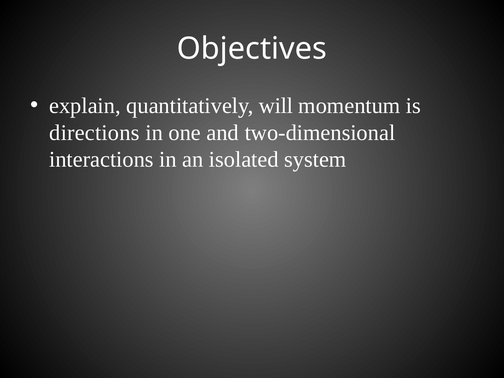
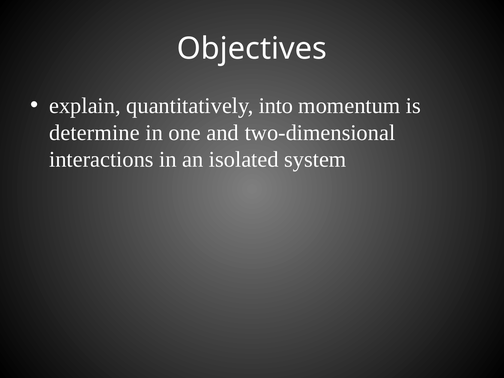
will: will -> into (276, 106)
directions: directions -> determine (94, 133)
